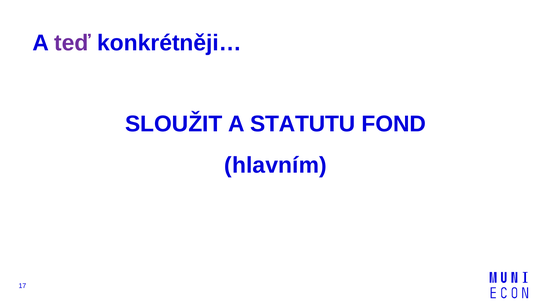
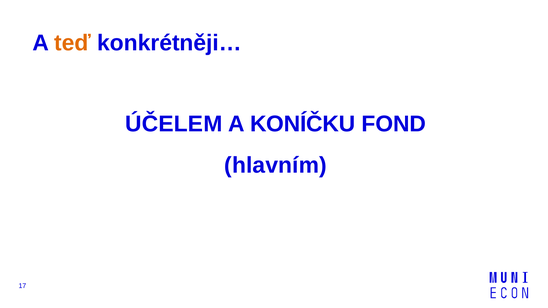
teď colour: purple -> orange (73, 43)
SLOUŽIT: SLOUŽIT -> ÚČELEM (174, 124)
STATUTU: STATUTU -> KONÍČKU (303, 124)
